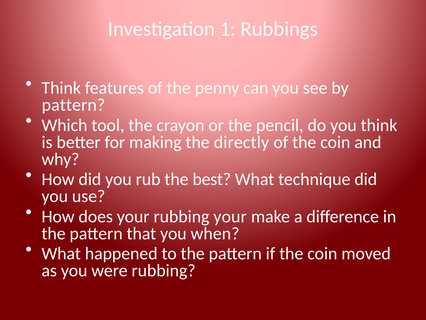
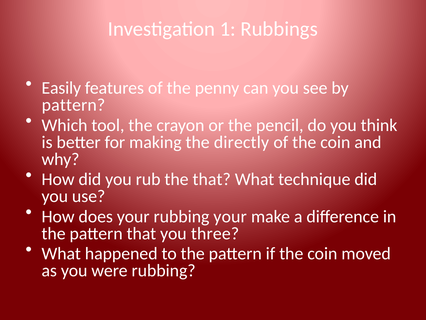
Think: Think -> Easily (61, 88)
the best: best -> that (212, 179)
when: when -> three (215, 233)
